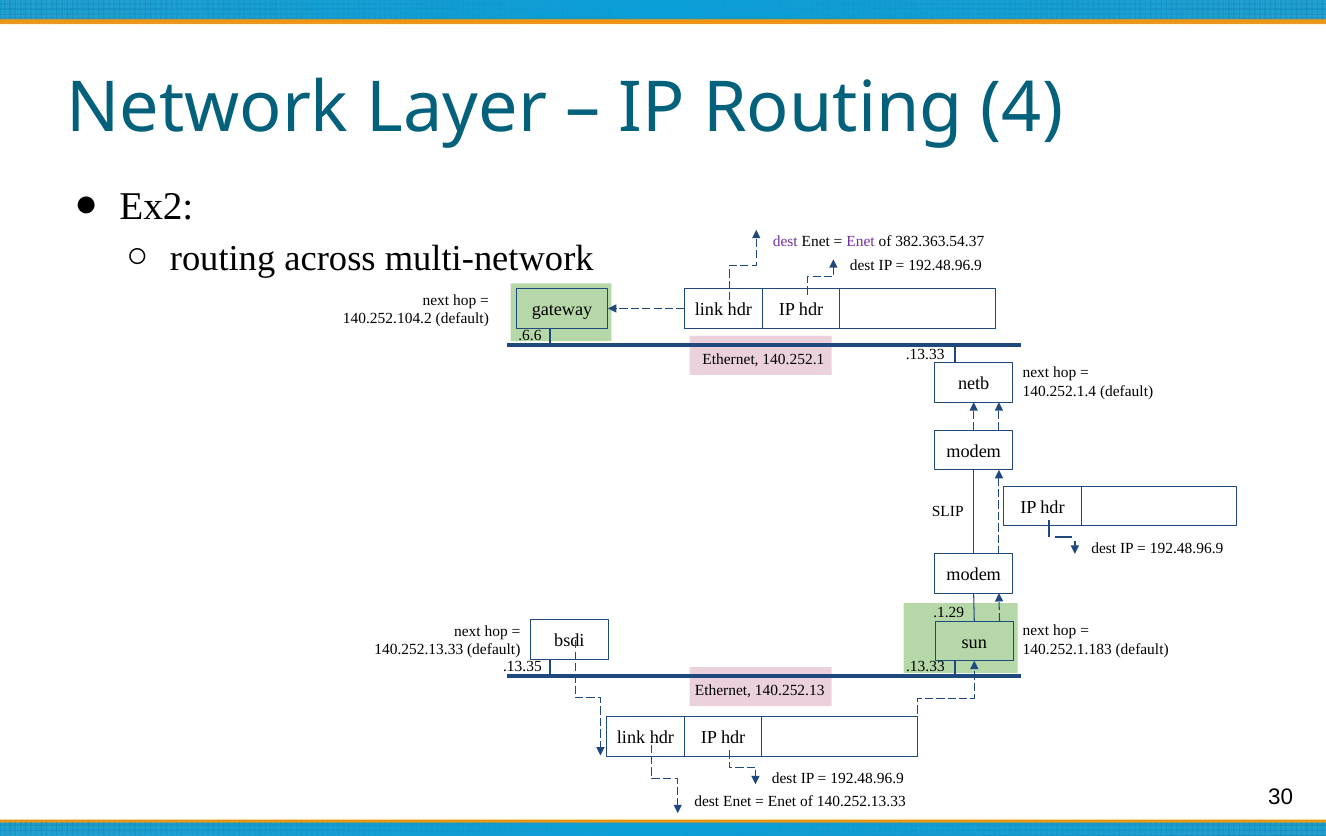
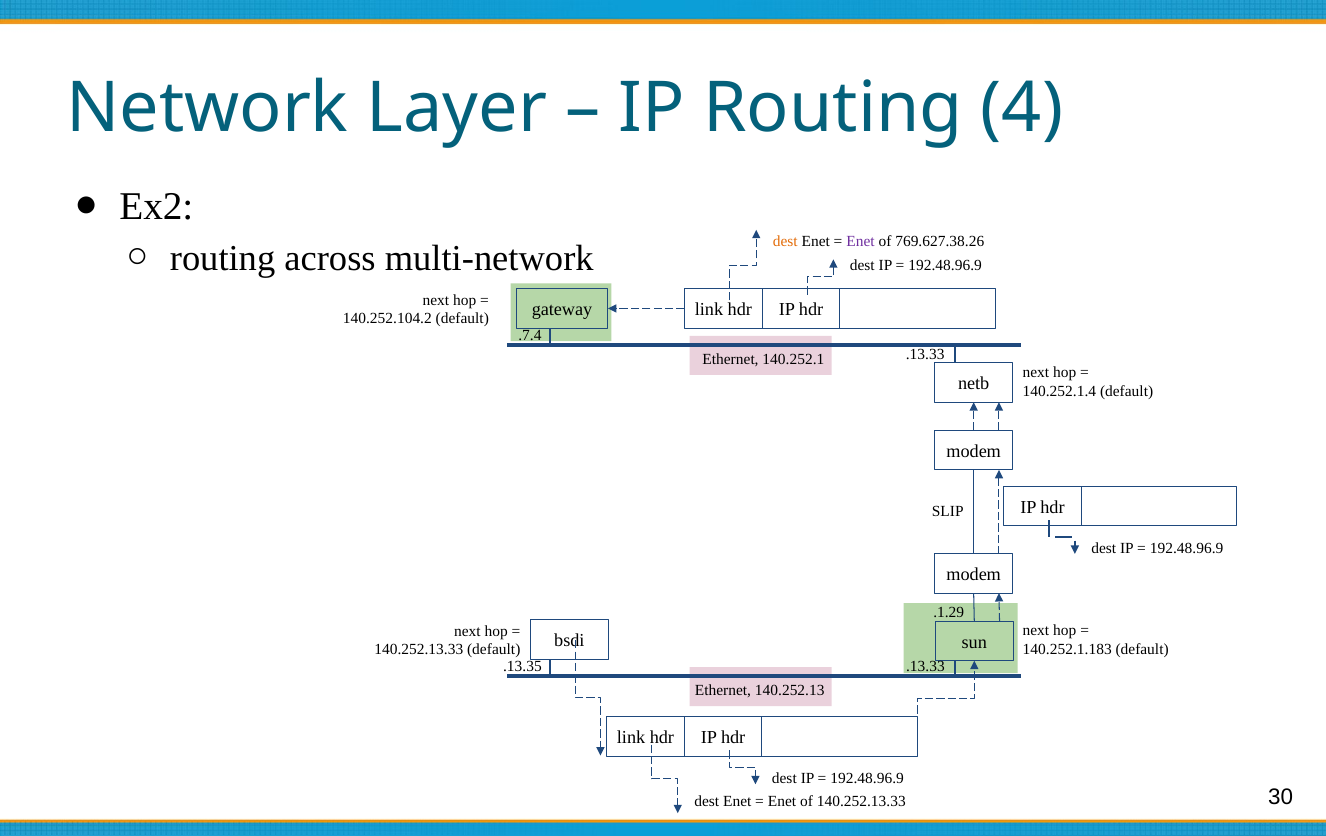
dest colour: purple -> orange (785, 242)
382.363.54.37: 382.363.54.37 -> 769.627.38.26 (940, 242)
.6.6: .6.6 -> .7.4 (530, 335)
